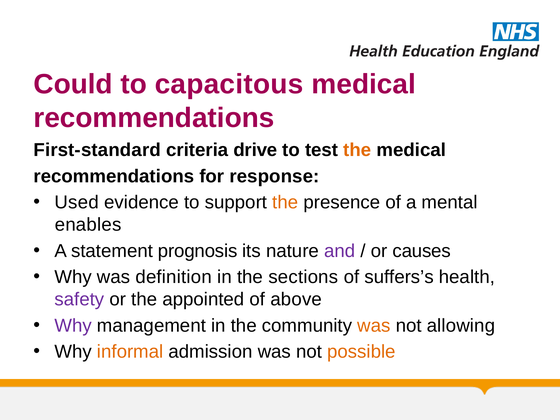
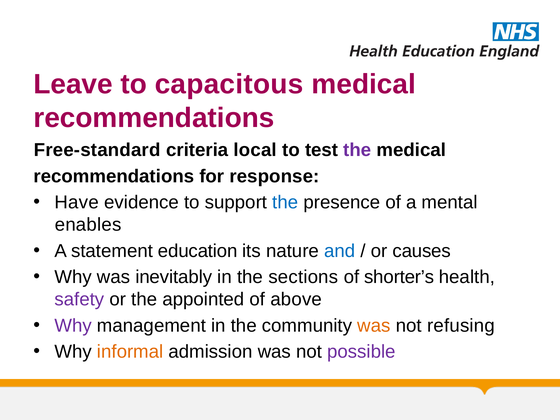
Could: Could -> Leave (73, 84)
First-standard: First-standard -> Free-standard (97, 150)
drive: drive -> local (255, 150)
the colour: orange -> purple (357, 150)
Used: Used -> Have (77, 202)
the colour: orange -> blue (285, 202)
prognosis: prognosis -> education (198, 251)
and colour: purple -> blue (340, 251)
definition: definition -> inevitably (174, 277)
suffers’s: suffers’s -> shorter’s (399, 277)
allowing: allowing -> refusing (461, 326)
possible colour: orange -> purple (361, 352)
